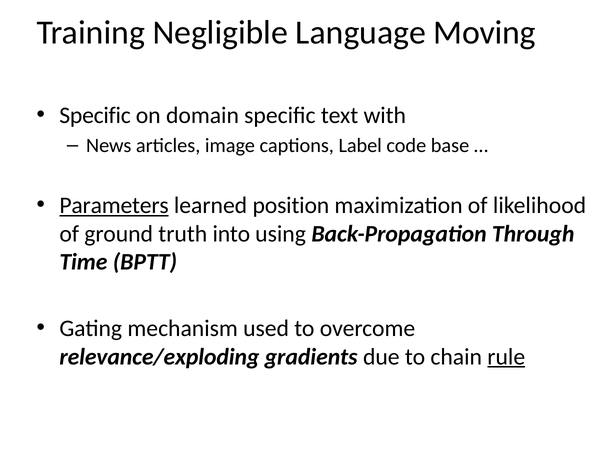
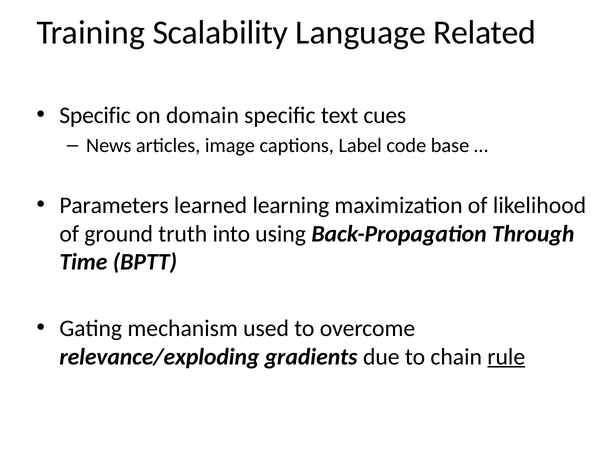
Negligible: Negligible -> Scalability (220, 33)
Moving: Moving -> Related (485, 33)
with: with -> cues (385, 115)
Parameters underline: present -> none (114, 205)
position: position -> learning (291, 205)
